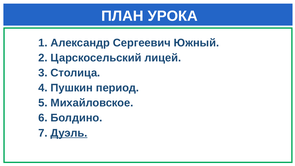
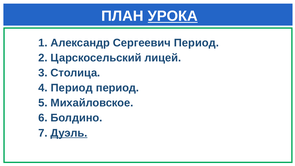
УРОКА underline: none -> present (173, 16)
Сергеевич Южный: Южный -> Период (196, 43)
4 Пушкин: Пушкин -> Период (72, 88)
